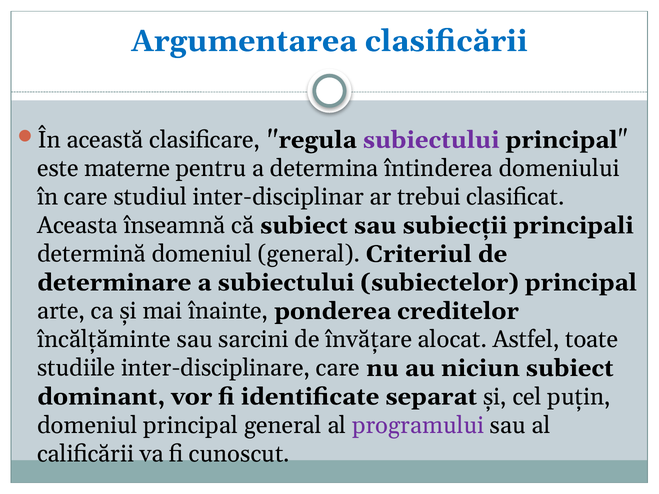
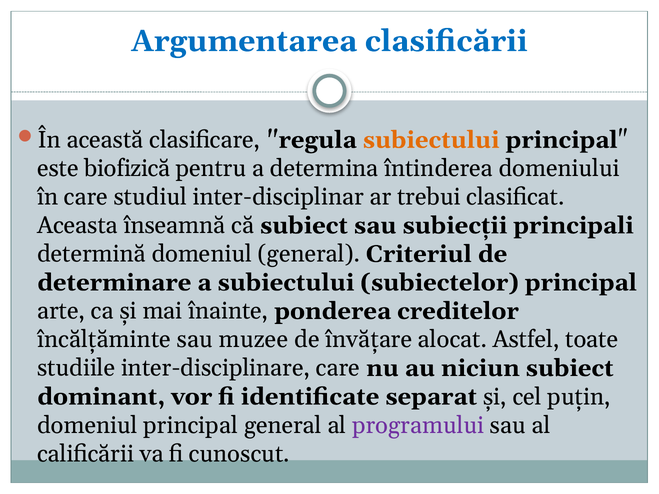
subiectului colour: purple -> orange (431, 140)
materne: materne -> biofizică (127, 169)
sarcini: sarcini -> muzee (253, 340)
